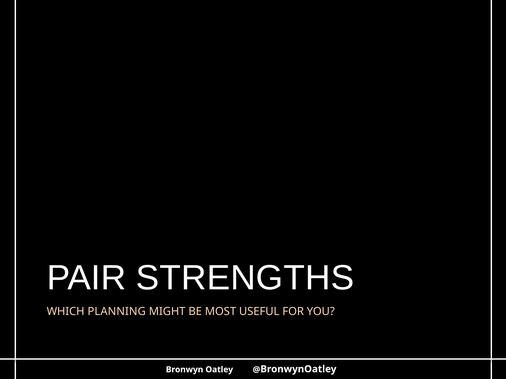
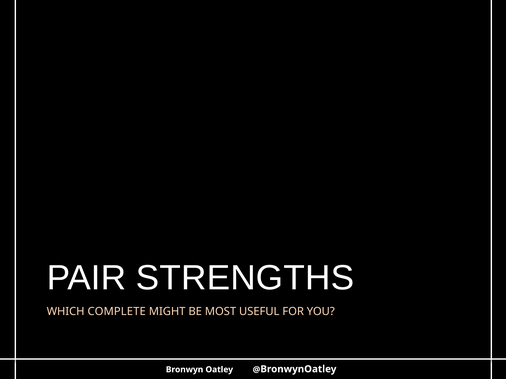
PLANNING: PLANNING -> COMPLETE (117, 312)
